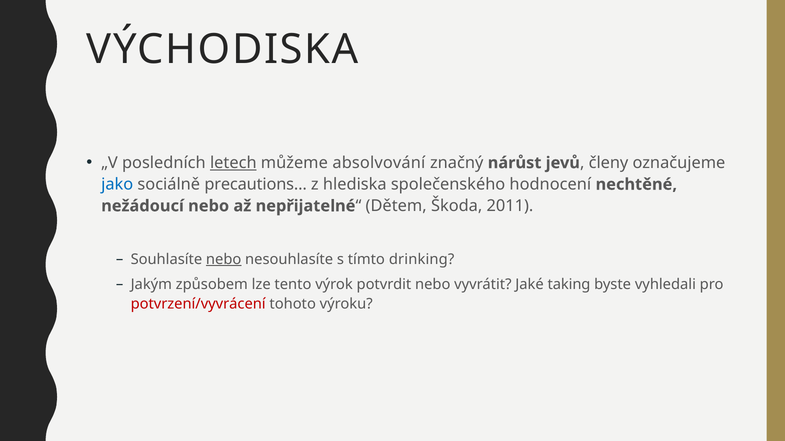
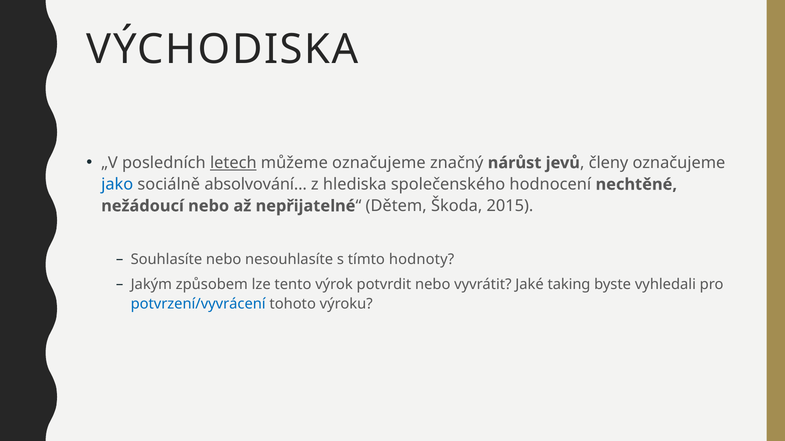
můžeme absolvování: absolvování -> označujeme (379, 163)
precautions…: precautions… -> absolvování… (256, 185)
2011: 2011 -> 2015 (510, 206)
nebo underline: present -> none (224, 260)
drinking: drinking -> hodnoty (422, 260)
potvrzení/vyvrácení colour: red -> blue (198, 304)
